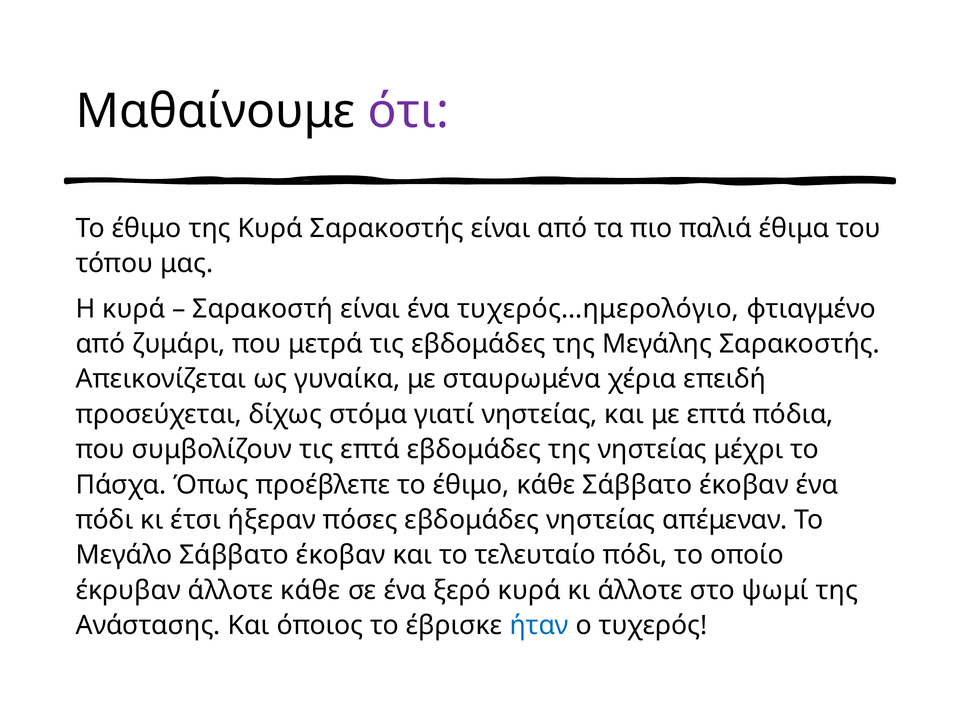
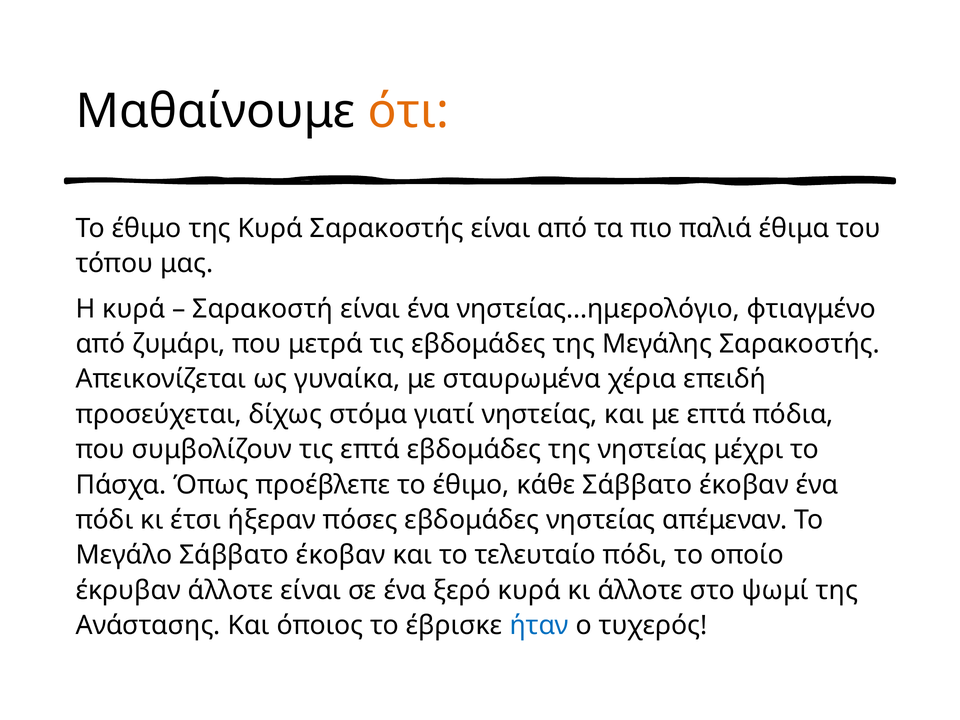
ότι colour: purple -> orange (408, 111)
τυχερός…ημερολόγιο: τυχερός…ημερολόγιο -> νηστείας…ημερολόγιο (598, 309)
άλλοτε κάθε: κάθε -> είναι (311, 590)
